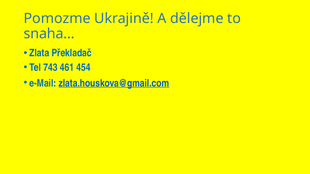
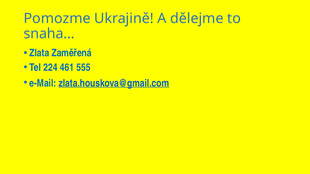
Překladač: Překladač -> Zaměřená (72, 53)
743: 743 -> 224 (50, 68)
454: 454 -> 555 (83, 68)
